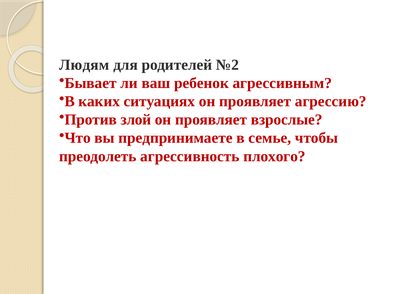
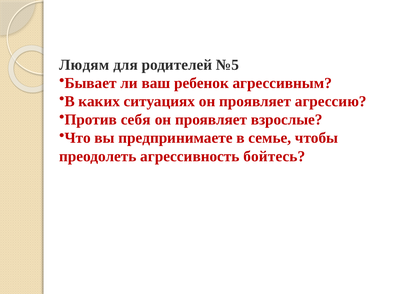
№2: №2 -> №5 (227, 65)
злой: злой -> себя (136, 120)
плохого: плохого -> бойтесь (274, 157)
